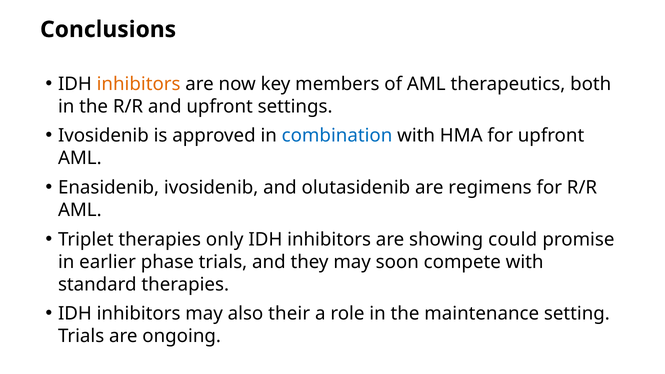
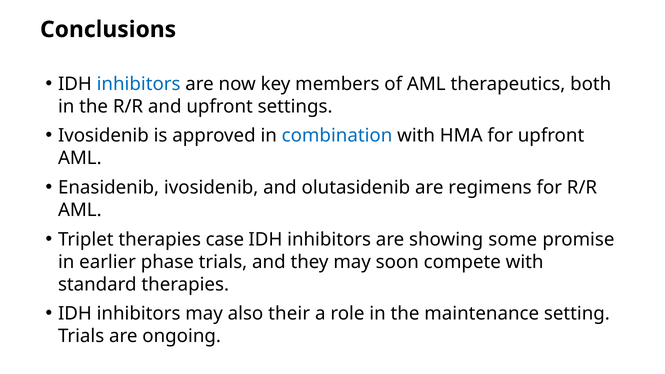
inhibitors colour: orange -> blue (139, 84)
only: only -> case (225, 239)
could: could -> some (513, 239)
